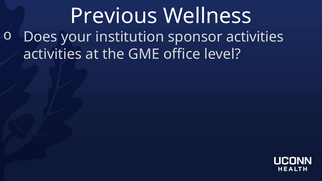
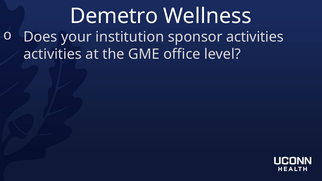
Previous: Previous -> Demetro (114, 16)
